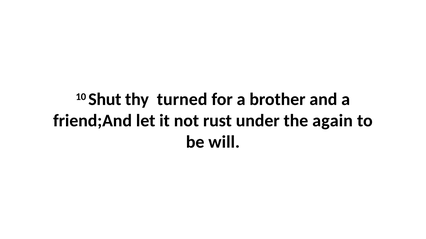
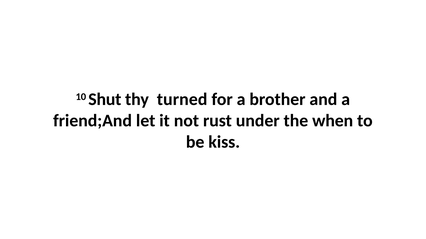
again: again -> when (333, 121)
will: will -> kiss (224, 142)
